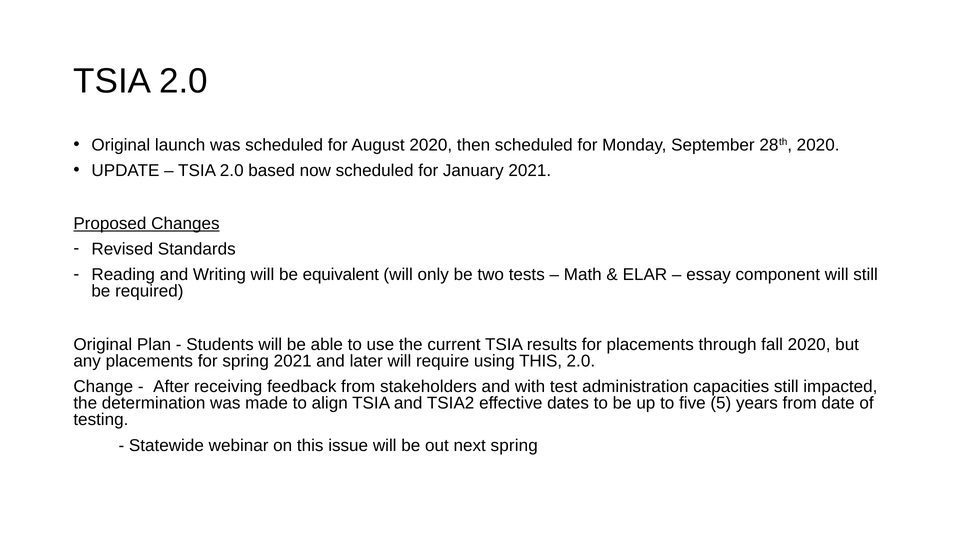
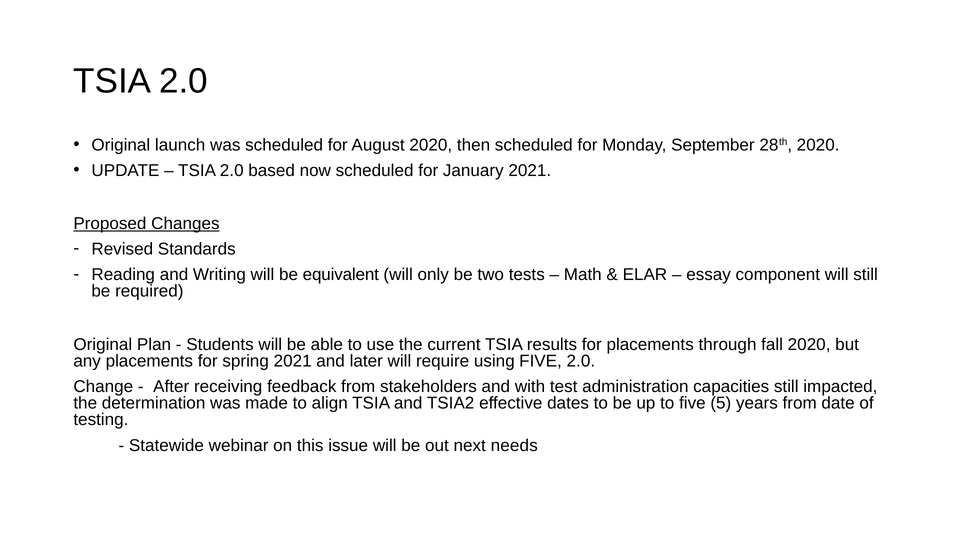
using THIS: THIS -> FIVE (541, 361)
next spring: spring -> needs (514, 445)
